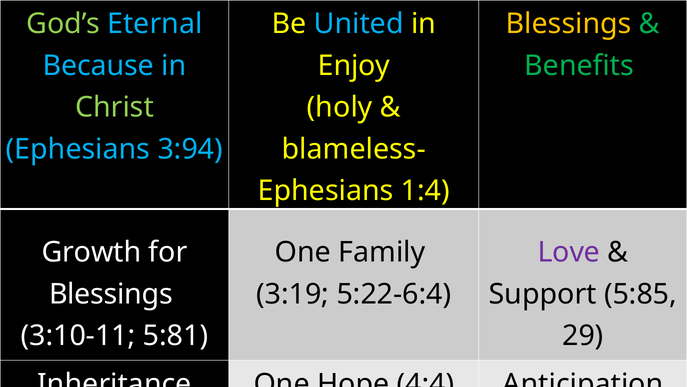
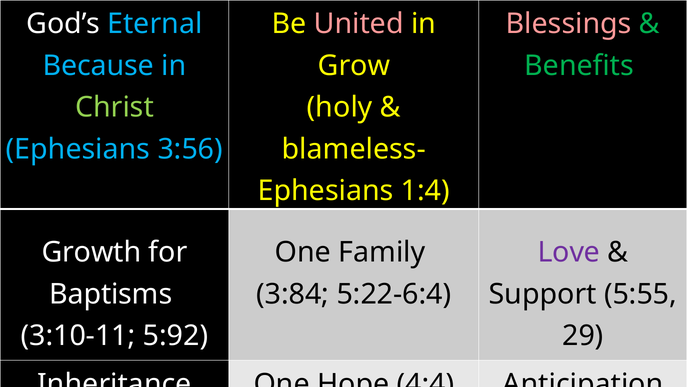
God’s colour: light green -> white (63, 24)
United colour: light blue -> pink (359, 24)
Blessings colour: yellow -> pink (569, 24)
Enjoy: Enjoy -> Grow (354, 66)
3:94: 3:94 -> 3:56 (190, 149)
Blessings: Blessings -> Baptisms (111, 294)
3:19: 3:19 -> 3:84 (293, 294)
5:85: 5:85 -> 5:55 (641, 294)
5:81: 5:81 -> 5:92 (175, 335)
